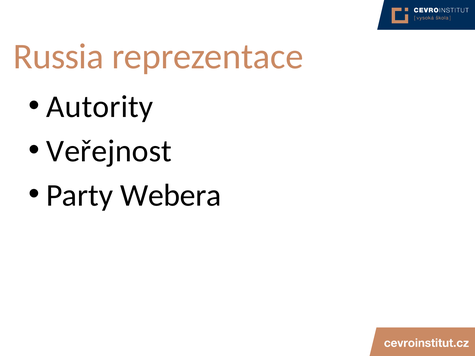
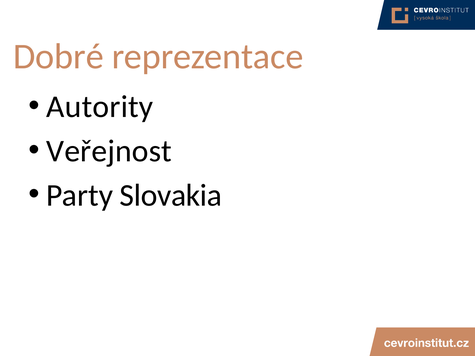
Russia: Russia -> Dobré (58, 57)
Webera: Webera -> Slovakia (171, 195)
